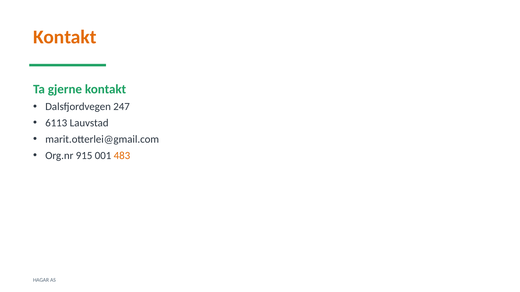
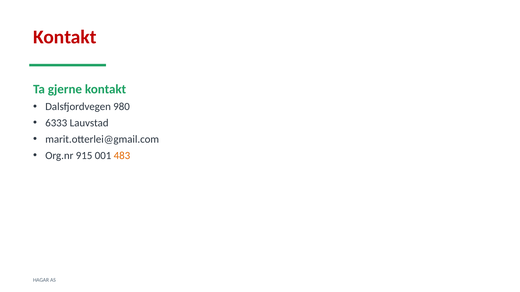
Kontakt colour: orange -> red (65, 37)
247: 247 -> 980 (122, 107)
6113: 6113 -> 6333 (56, 123)
